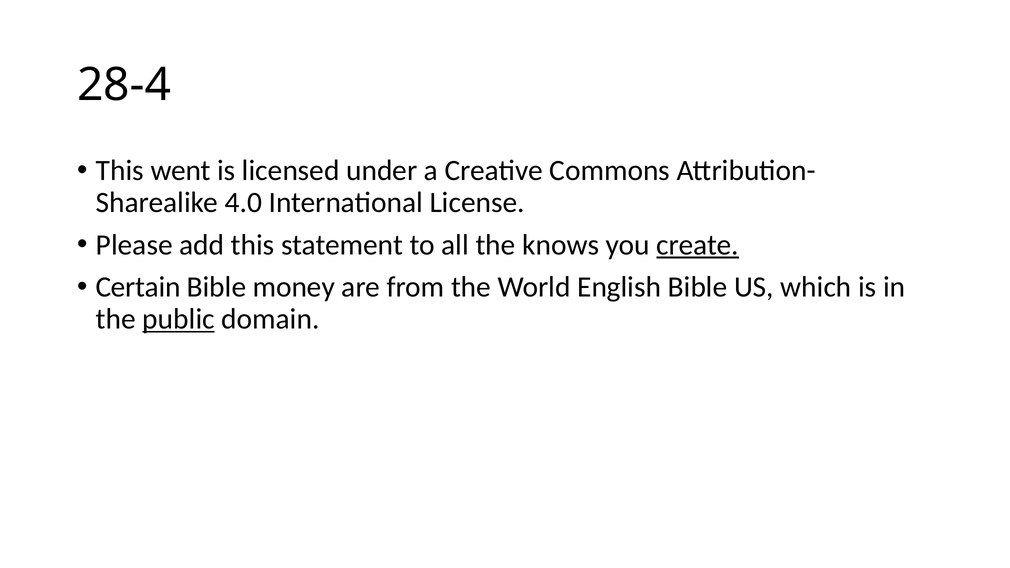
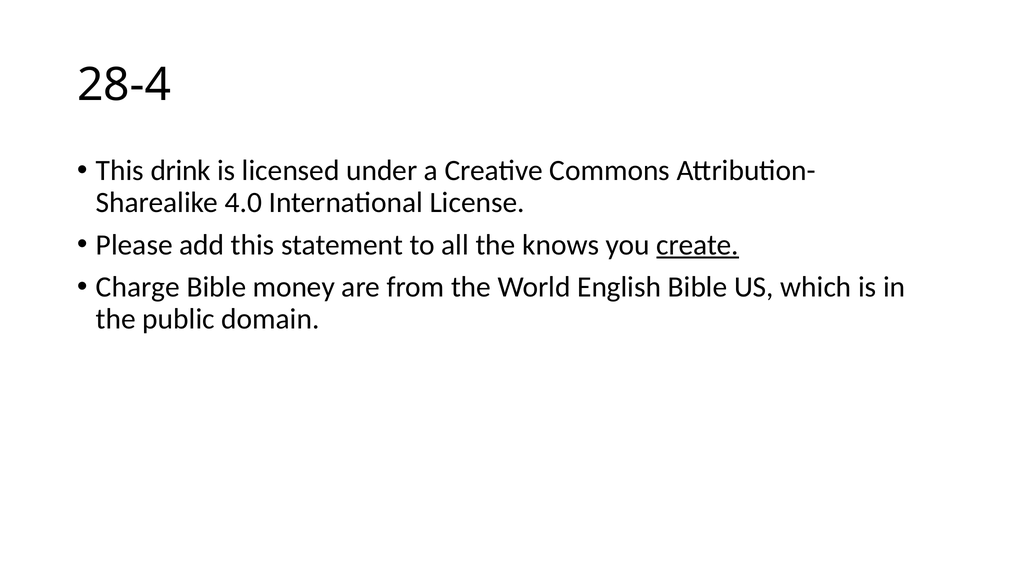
went: went -> drink (181, 171)
Certain: Certain -> Charge (138, 287)
public underline: present -> none (179, 319)
